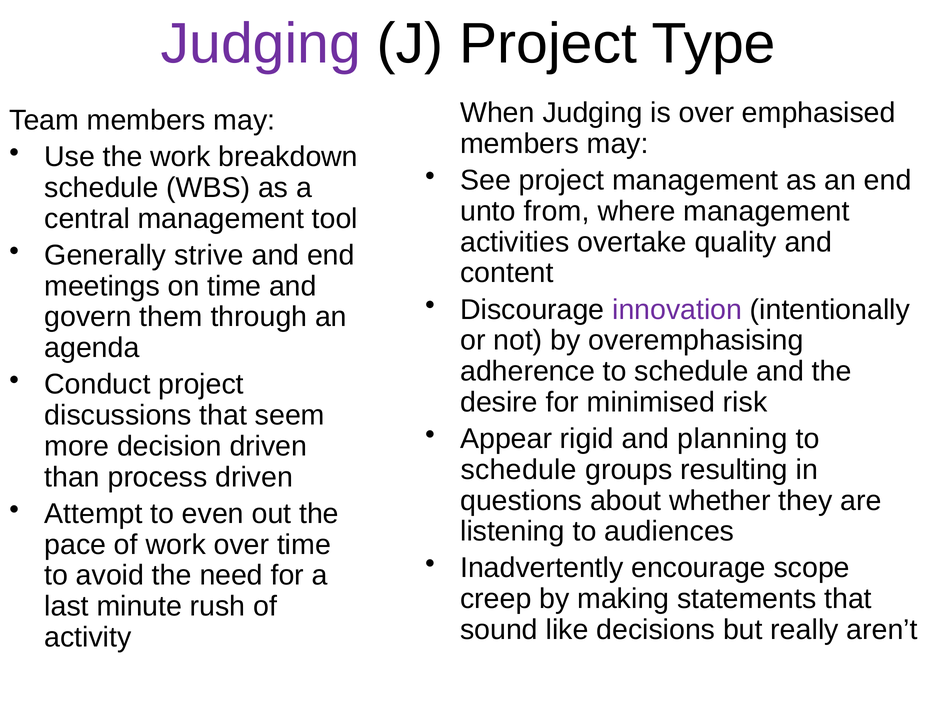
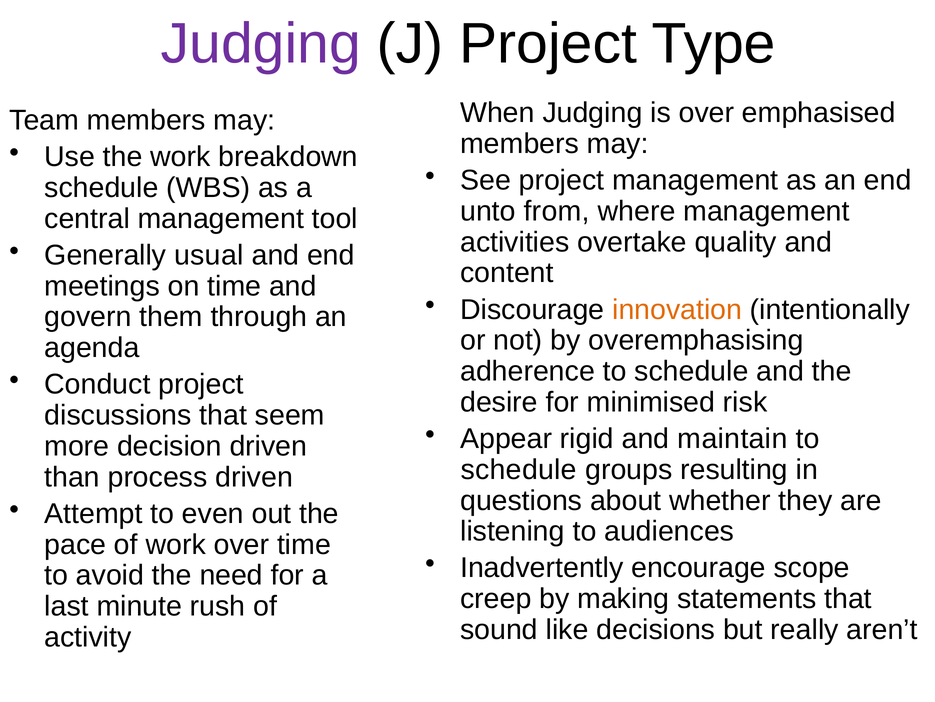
strive: strive -> usual (209, 255)
innovation colour: purple -> orange (677, 309)
planning: planning -> maintain (732, 438)
